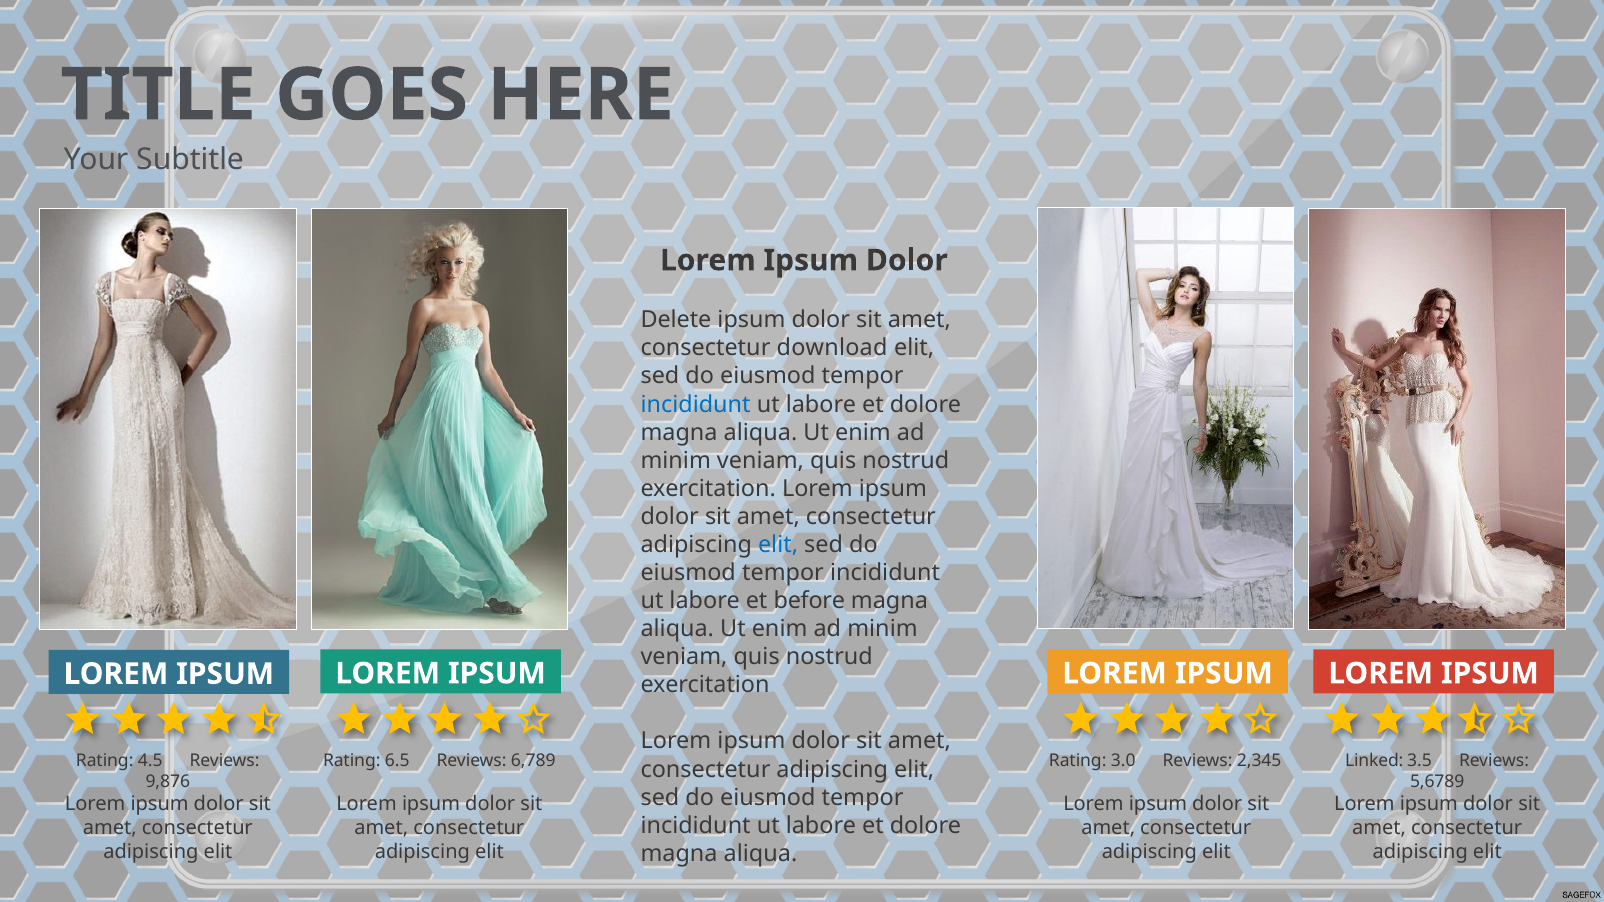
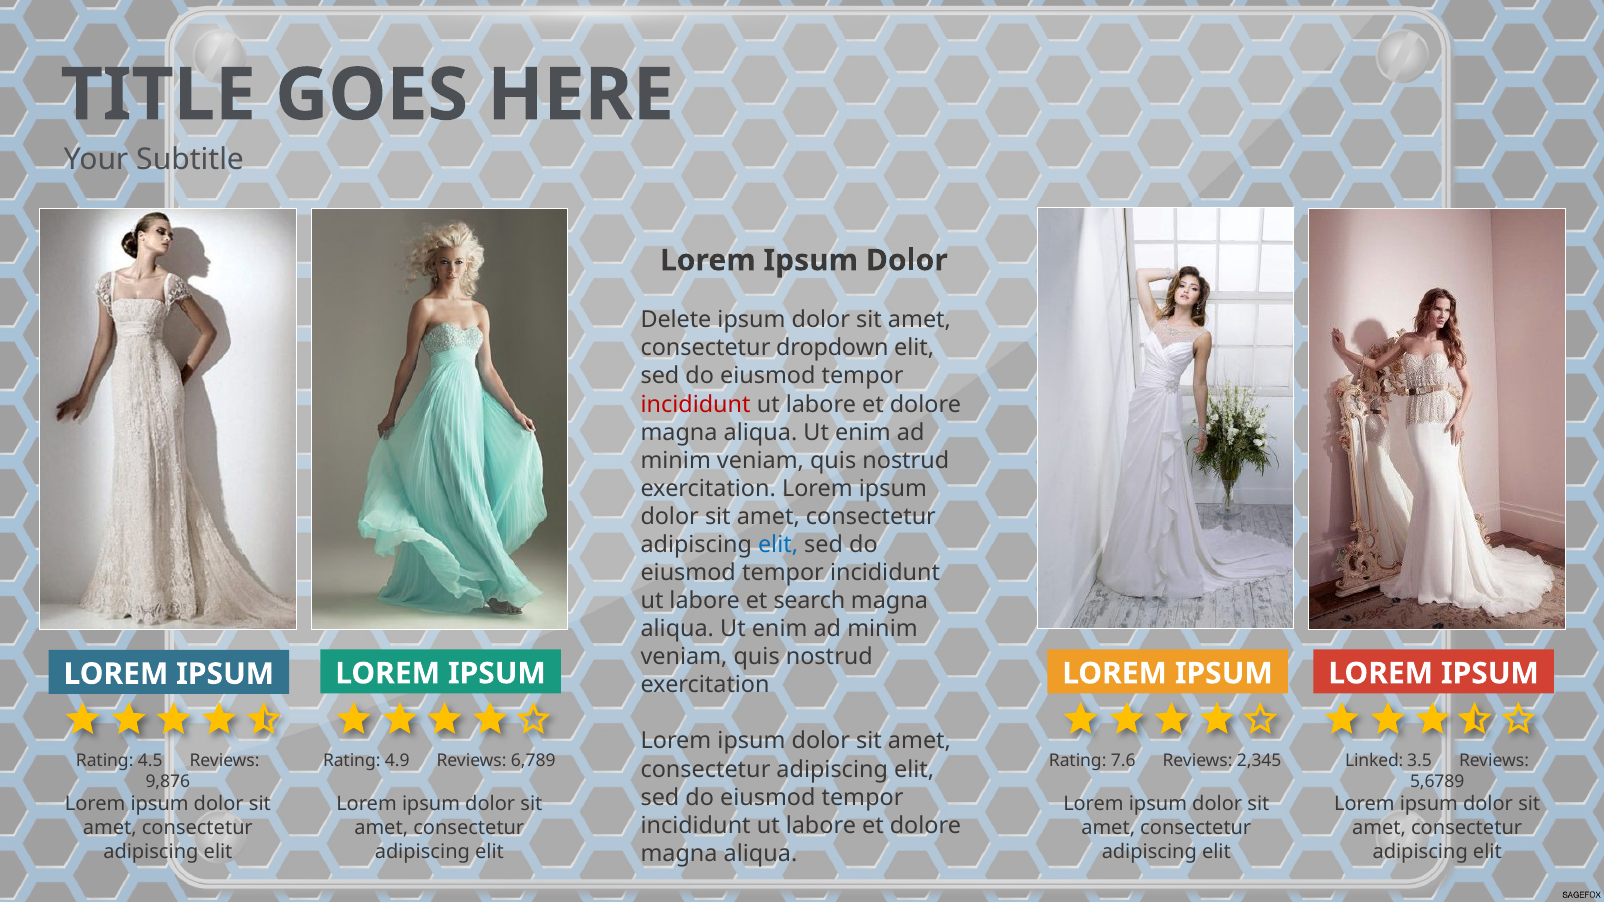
download: download -> dropdown (832, 348)
incididunt colour: blue -> red (696, 404)
before: before -> search (809, 601)
6.5: 6.5 -> 4.9 (397, 761)
3.0: 3.0 -> 7.6 (1123, 761)
